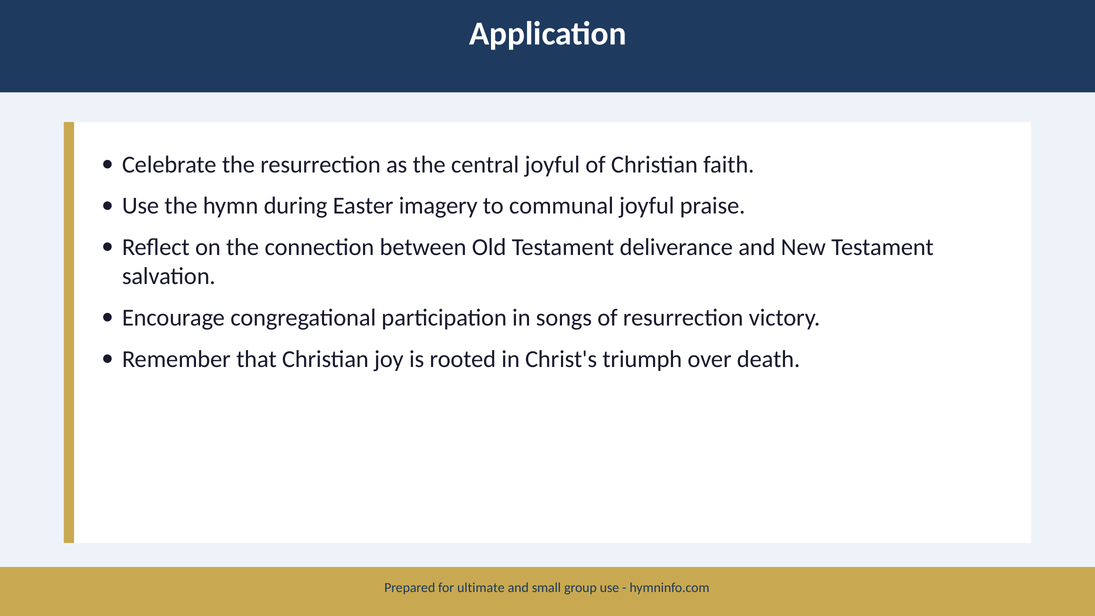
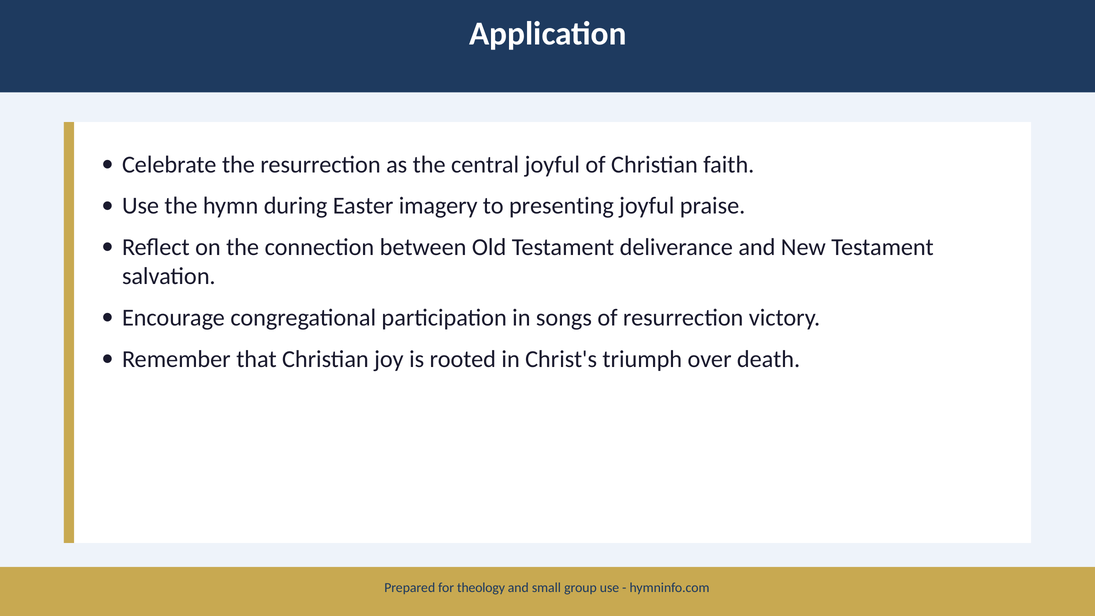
communal: communal -> presenting (561, 206)
ultimate: ultimate -> theology (481, 587)
